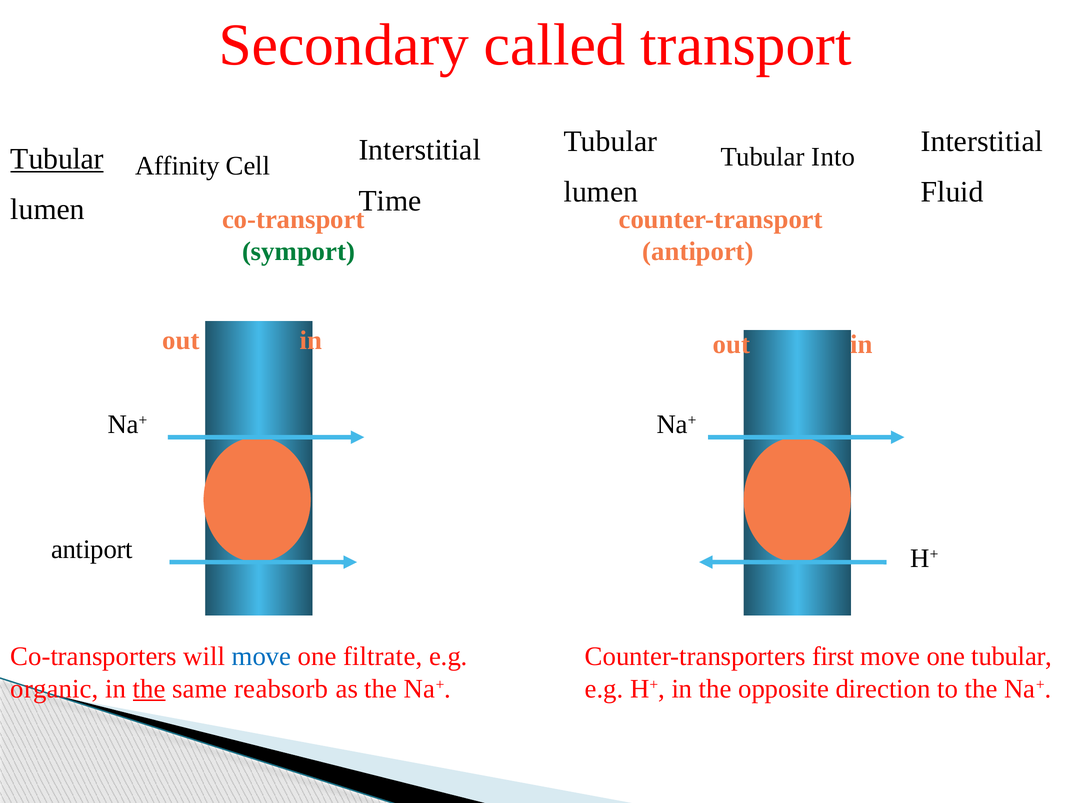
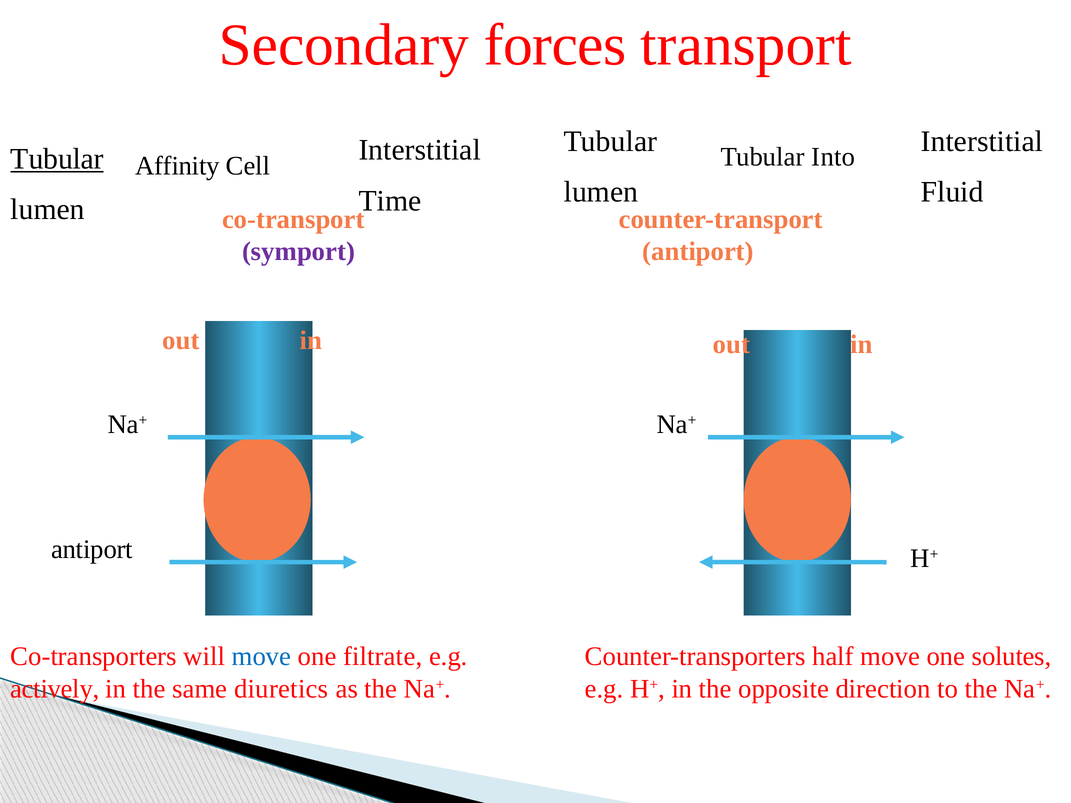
called: called -> forces (555, 45)
symport colour: green -> purple (299, 252)
first: first -> half (833, 657)
one tubular: tubular -> solutes (1012, 657)
organic: organic -> actively (55, 689)
the underline: present -> none (149, 689)
reabsorb: reabsorb -> diuretics (281, 689)
